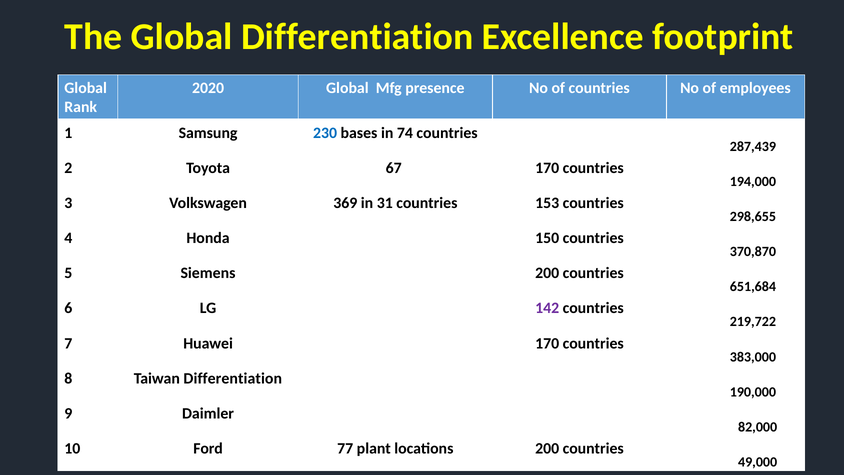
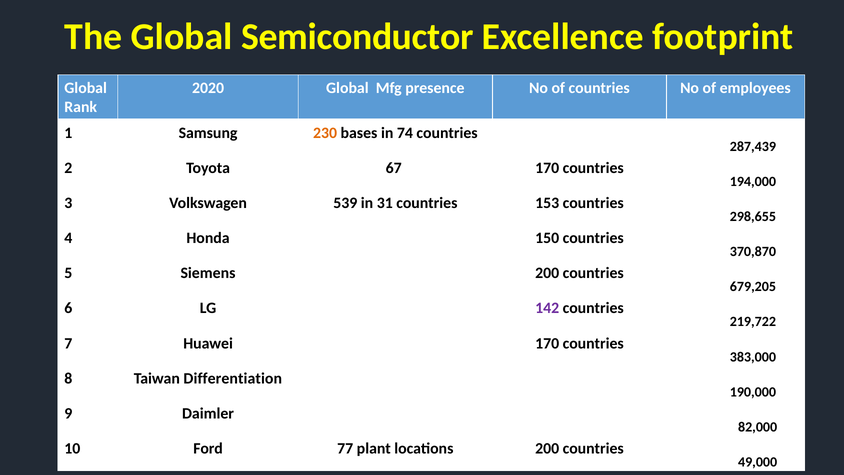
Global Differentiation: Differentiation -> Semiconductor (357, 37)
230 colour: blue -> orange (325, 133)
369: 369 -> 539 (345, 203)
651,684: 651,684 -> 679,205 (753, 287)
